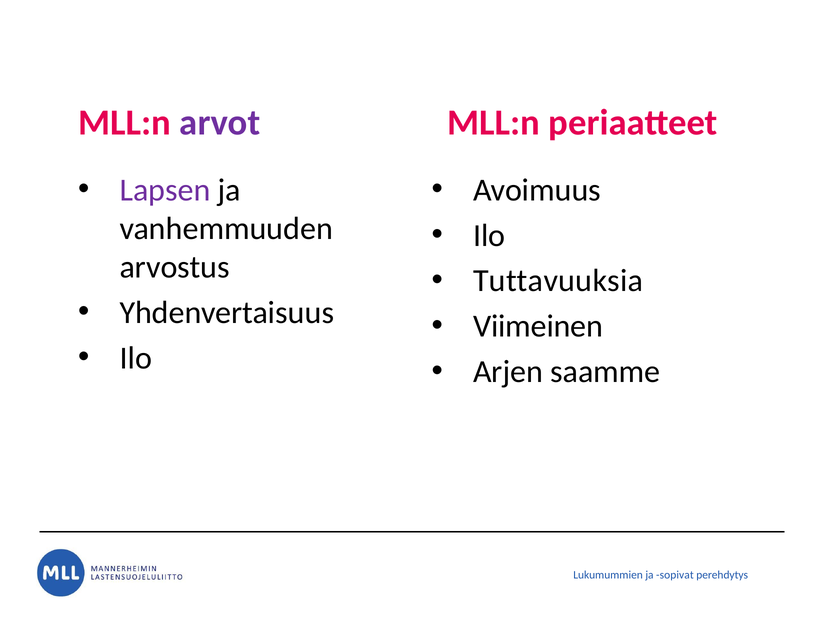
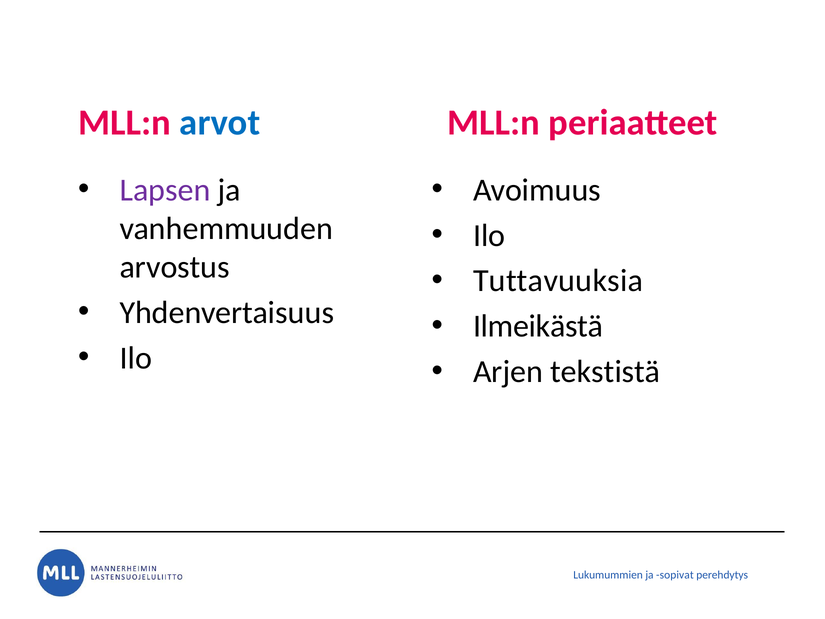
arvot colour: purple -> blue (220, 123)
Viimeinen: Viimeinen -> Ilmeikästä (538, 326)
saamme: saamme -> tekstistä (605, 372)
